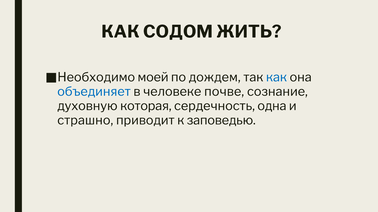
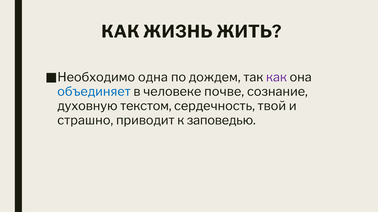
СОДОМ: СОДОМ -> ЖИЗНЬ (178, 32)
моей: моей -> одна (153, 77)
как colour: blue -> purple (276, 77)
которая: которая -> текстом (146, 106)
одна: одна -> твой (272, 106)
